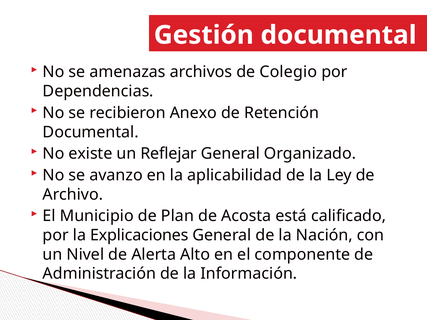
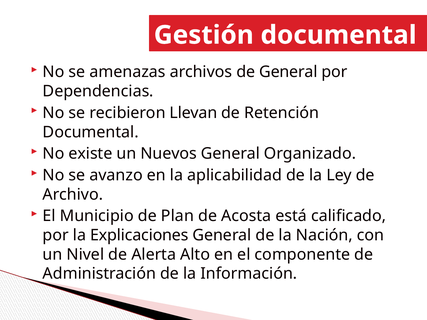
de Colegio: Colegio -> General (288, 72)
Anexo: Anexo -> Llevan (193, 113)
Reflejar: Reflejar -> Nuevos (169, 154)
